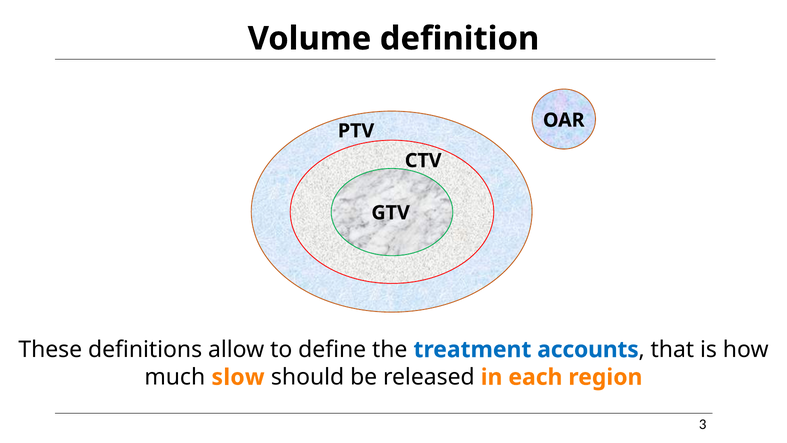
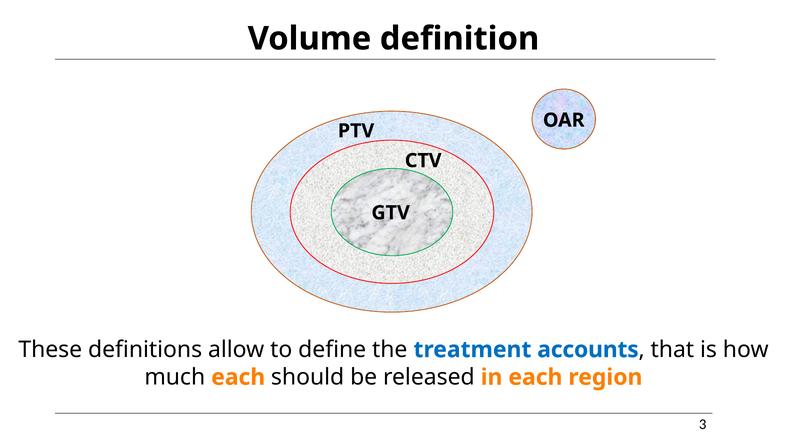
much slow: slow -> each (238, 377)
